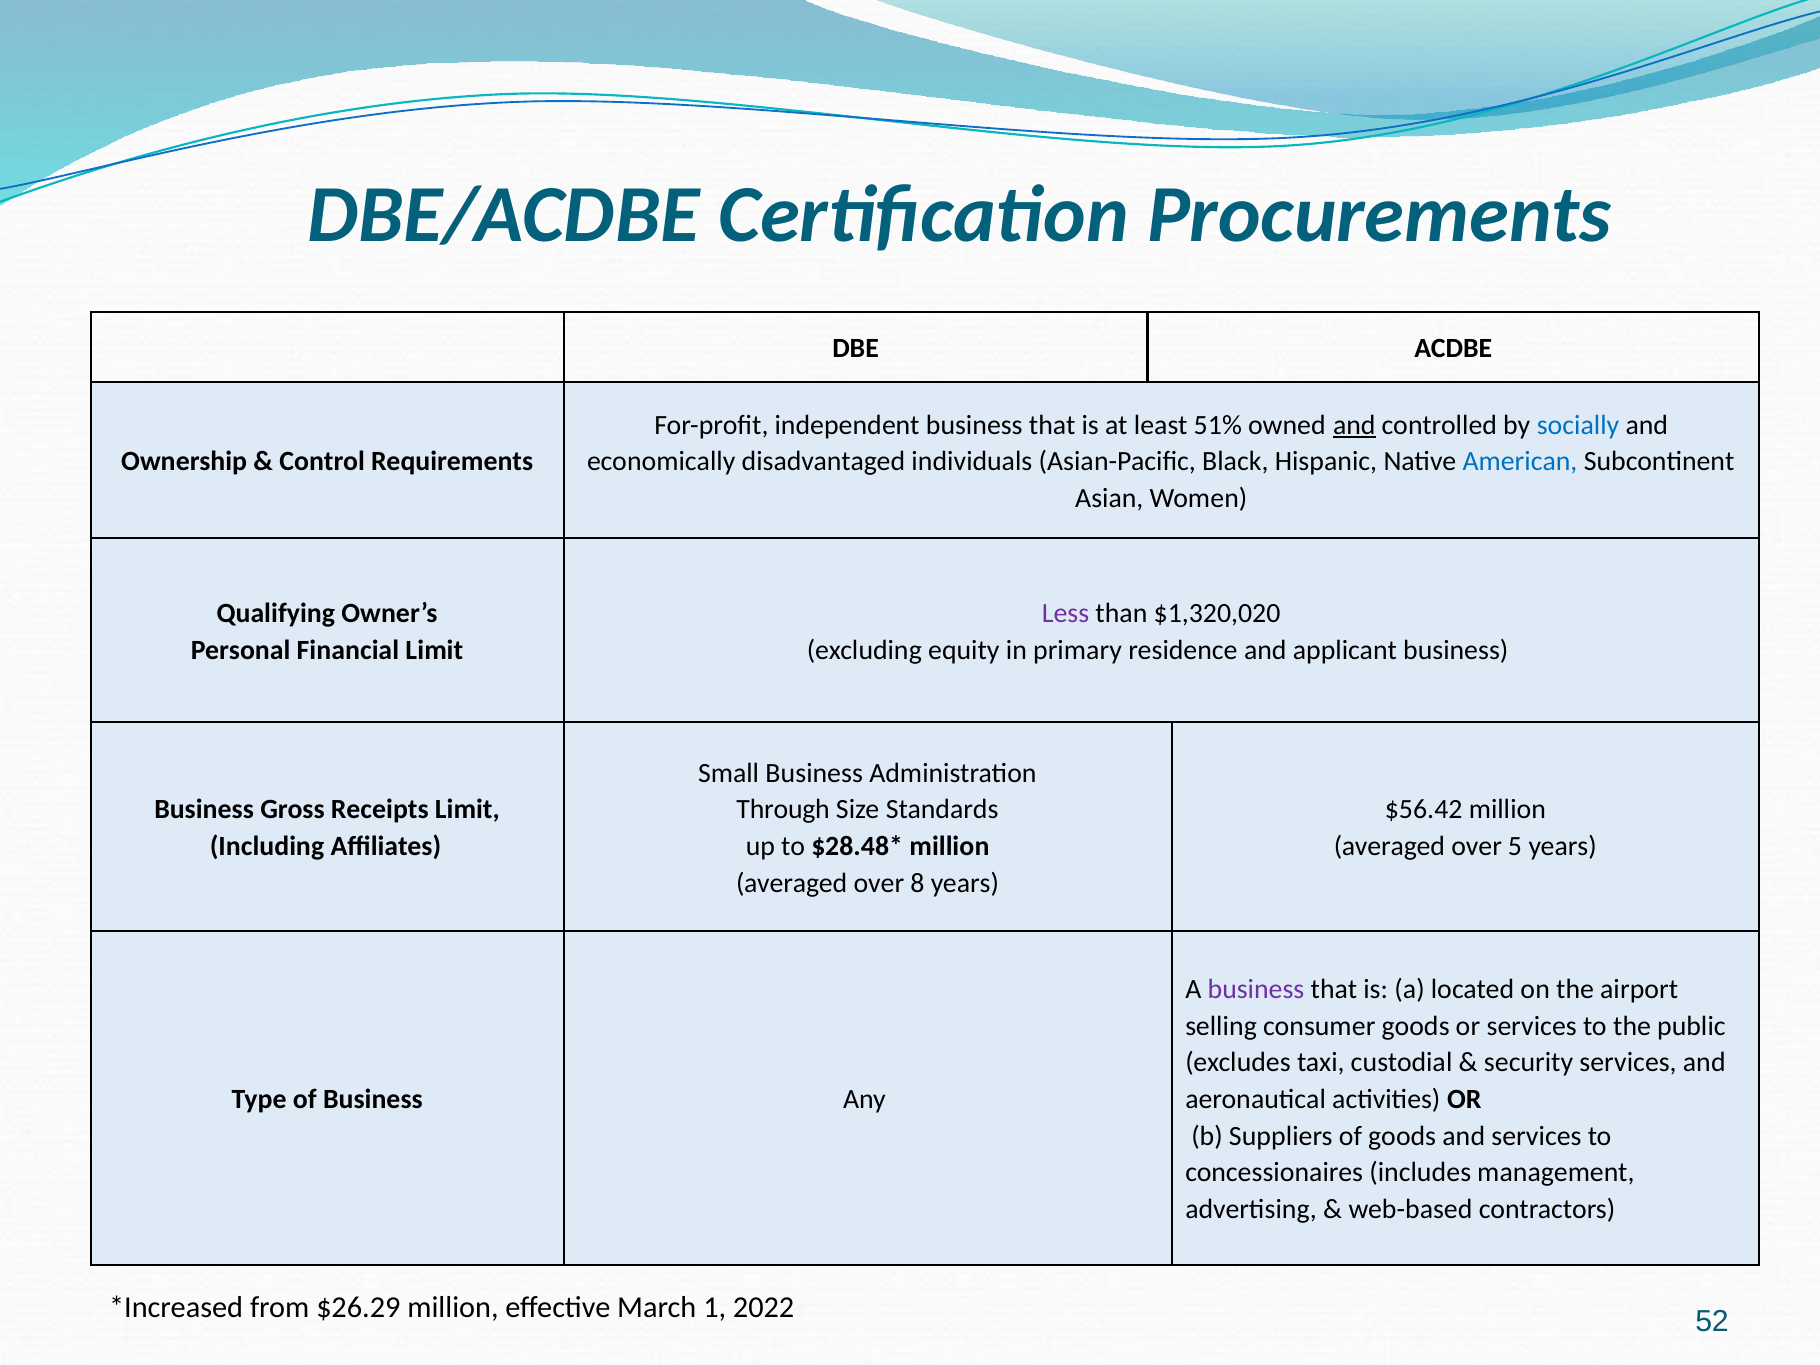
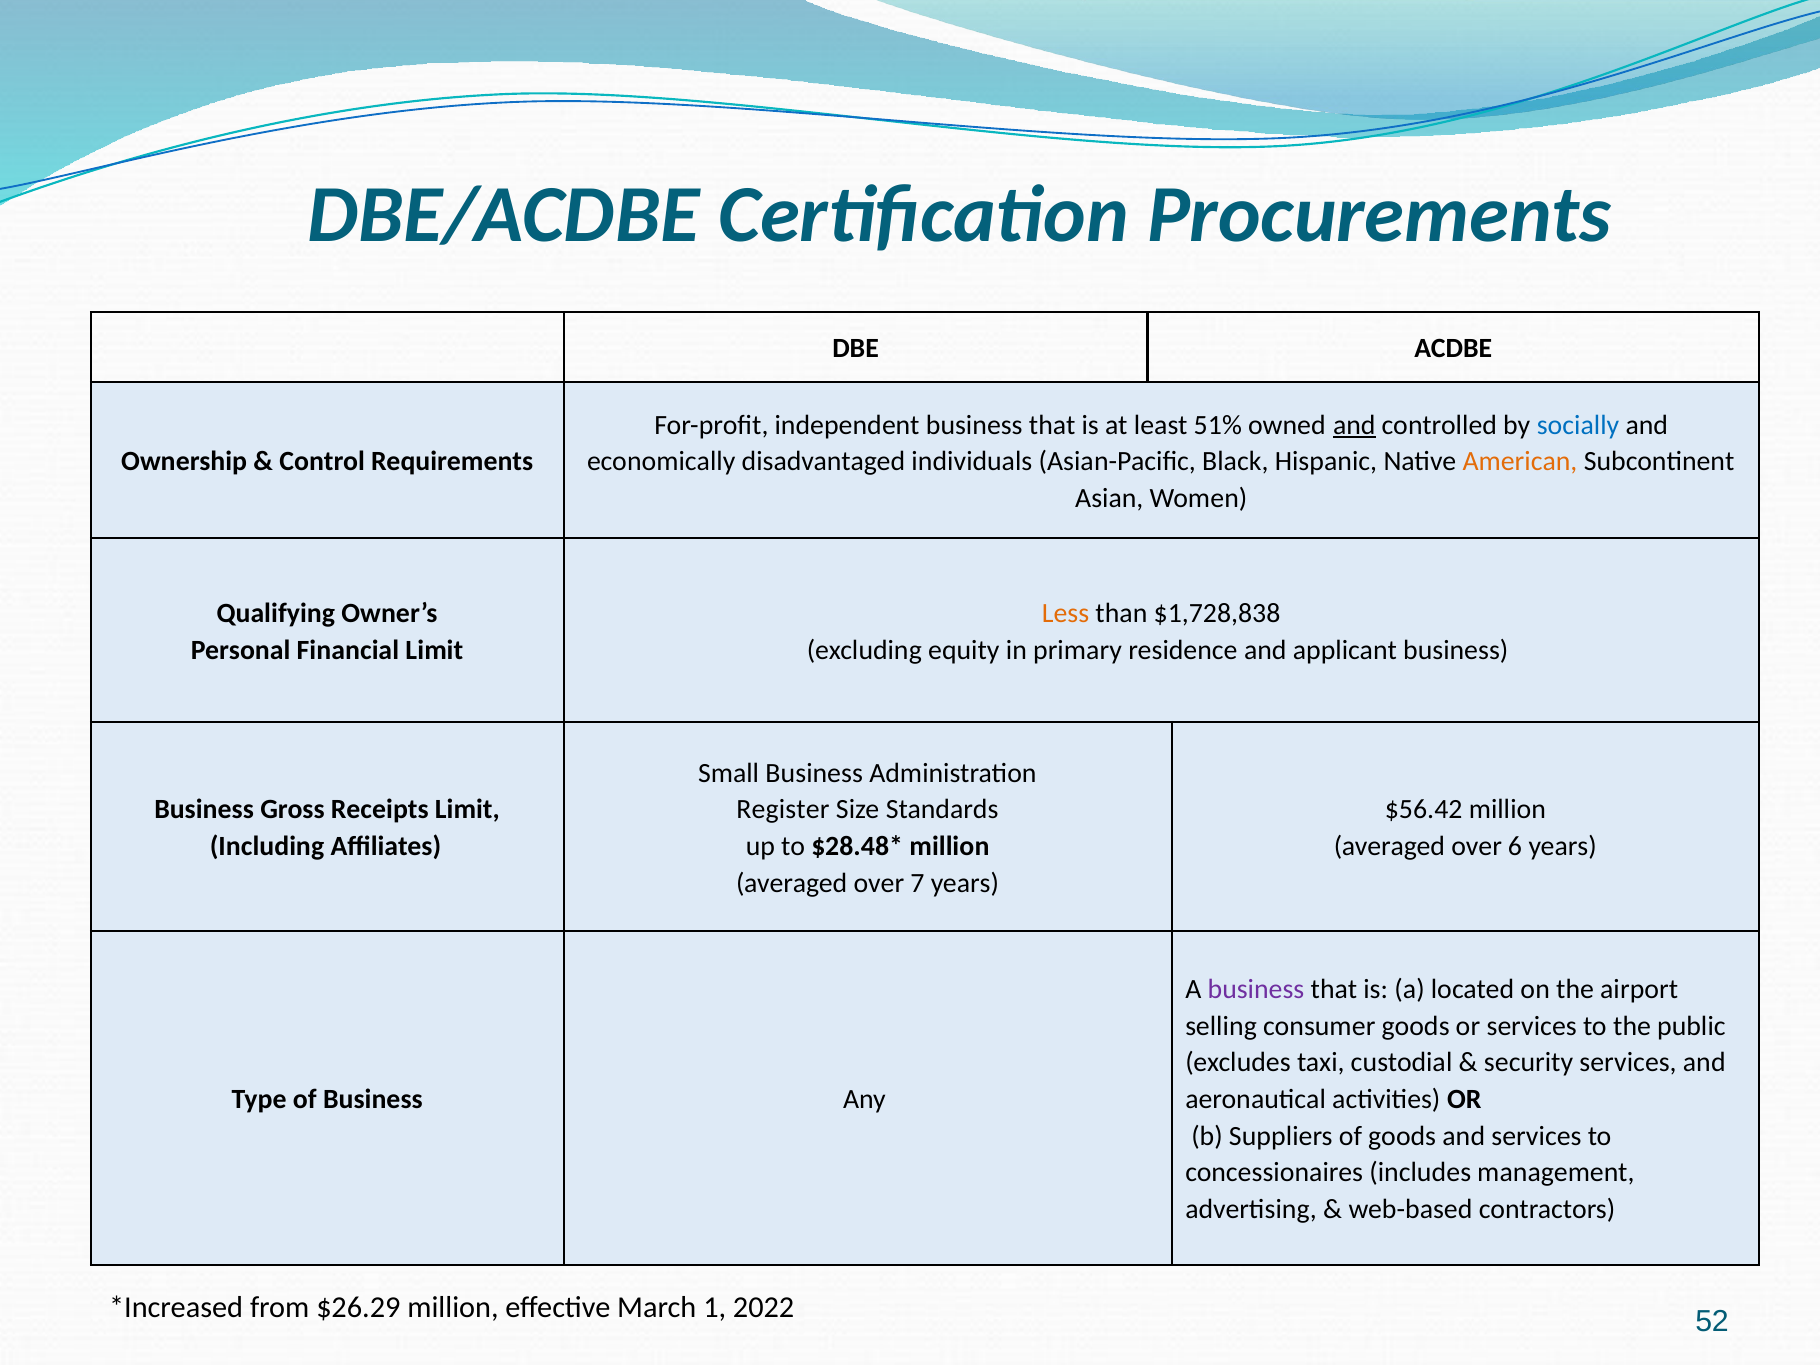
American colour: blue -> orange (1520, 462)
Less colour: purple -> orange (1066, 613)
$1,320,020: $1,320,020 -> $1,728,838 (1217, 613)
Through: Through -> Register (783, 810)
5: 5 -> 6 (1515, 846)
8: 8 -> 7 (917, 883)
